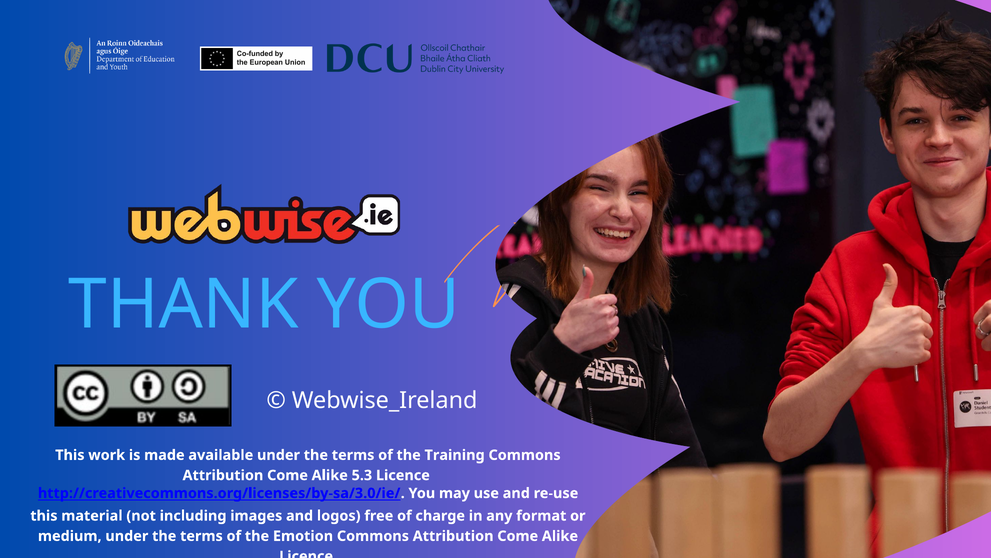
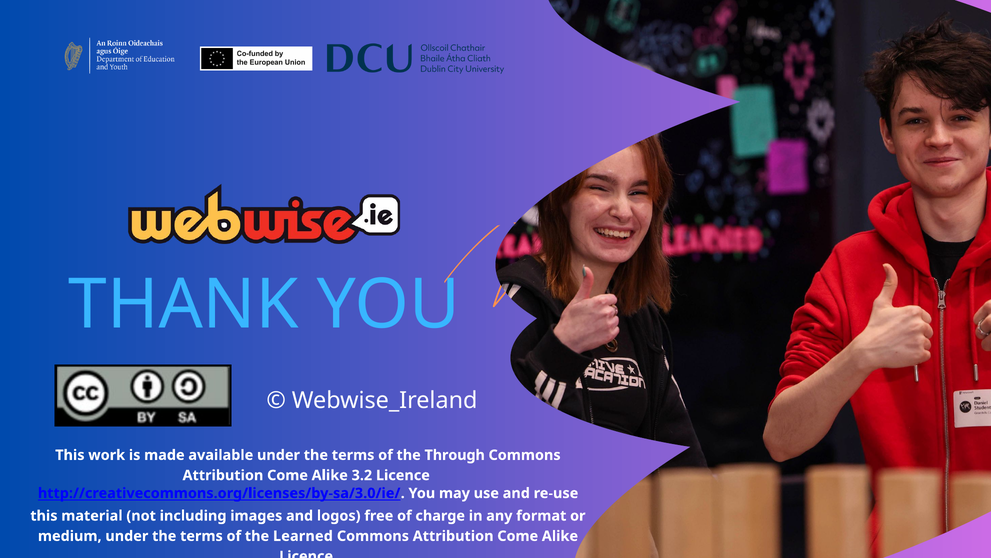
Training: Training -> Through (455, 455)
5.3: 5.3 -> 3.2 (362, 475)
Emotion: Emotion -> Learned (303, 536)
